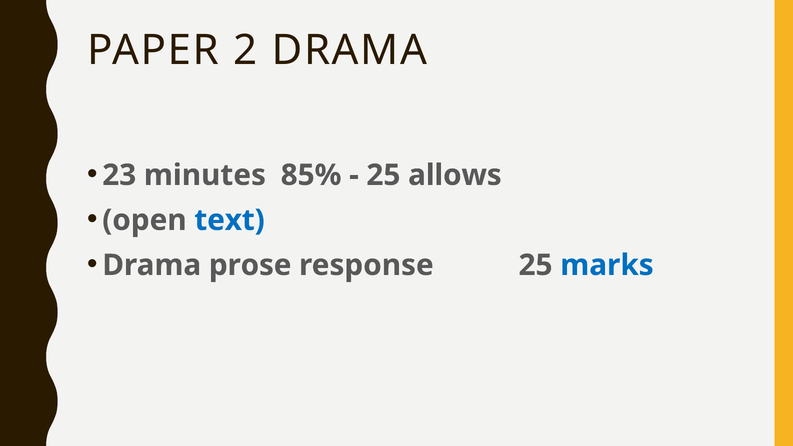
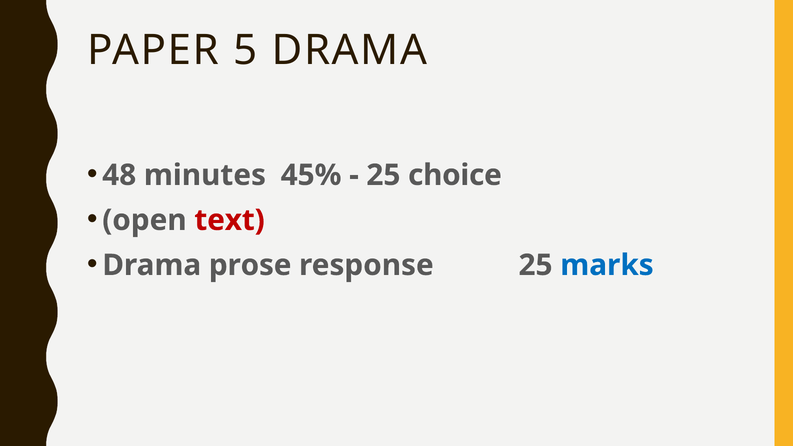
2: 2 -> 5 (245, 50)
23: 23 -> 48 (119, 175)
85%: 85% -> 45% (311, 175)
allows: allows -> choice (455, 175)
text colour: blue -> red (230, 220)
